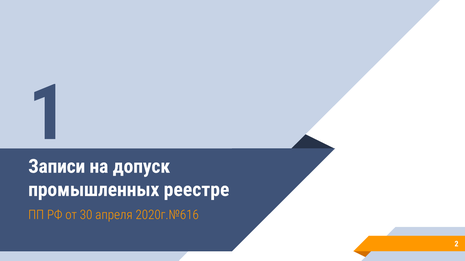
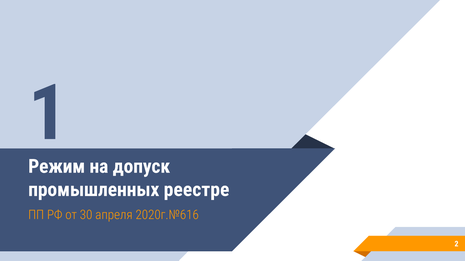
Записи: Записи -> Режим (57, 167)
